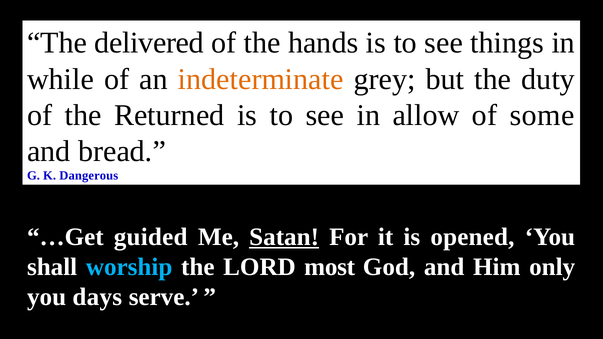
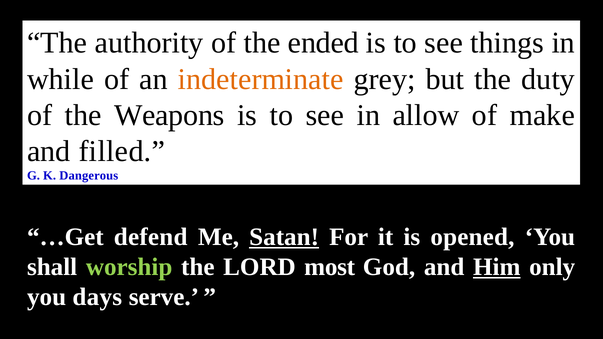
delivered: delivered -> authority (149, 43)
hands: hands -> ended (323, 43)
Returned: Returned -> Weapons (169, 115)
some: some -> make (542, 115)
bread: bread -> filled (122, 152)
guided: guided -> defend (151, 237)
worship colour: light blue -> light green (129, 267)
Him underline: none -> present (497, 267)
